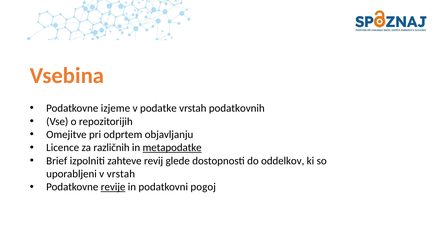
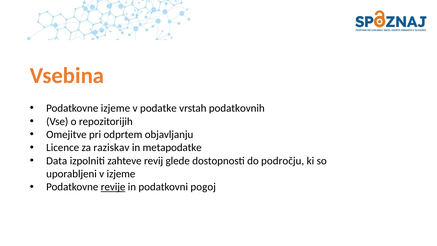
različnih: različnih -> raziskav (111, 148)
metapodatke underline: present -> none (172, 148)
Brief: Brief -> Data (57, 161)
oddelkov: oddelkov -> področju (283, 161)
v vrstah: vrstah -> izjeme (121, 174)
